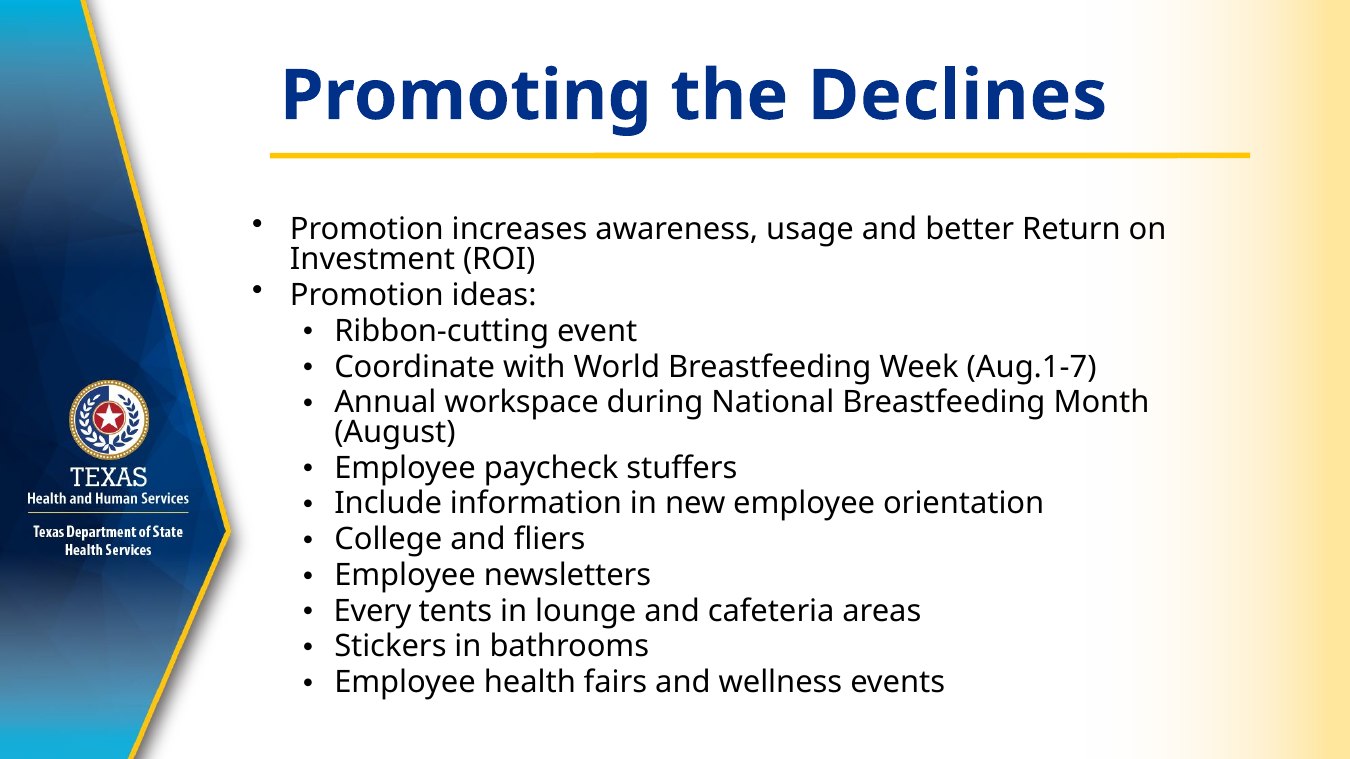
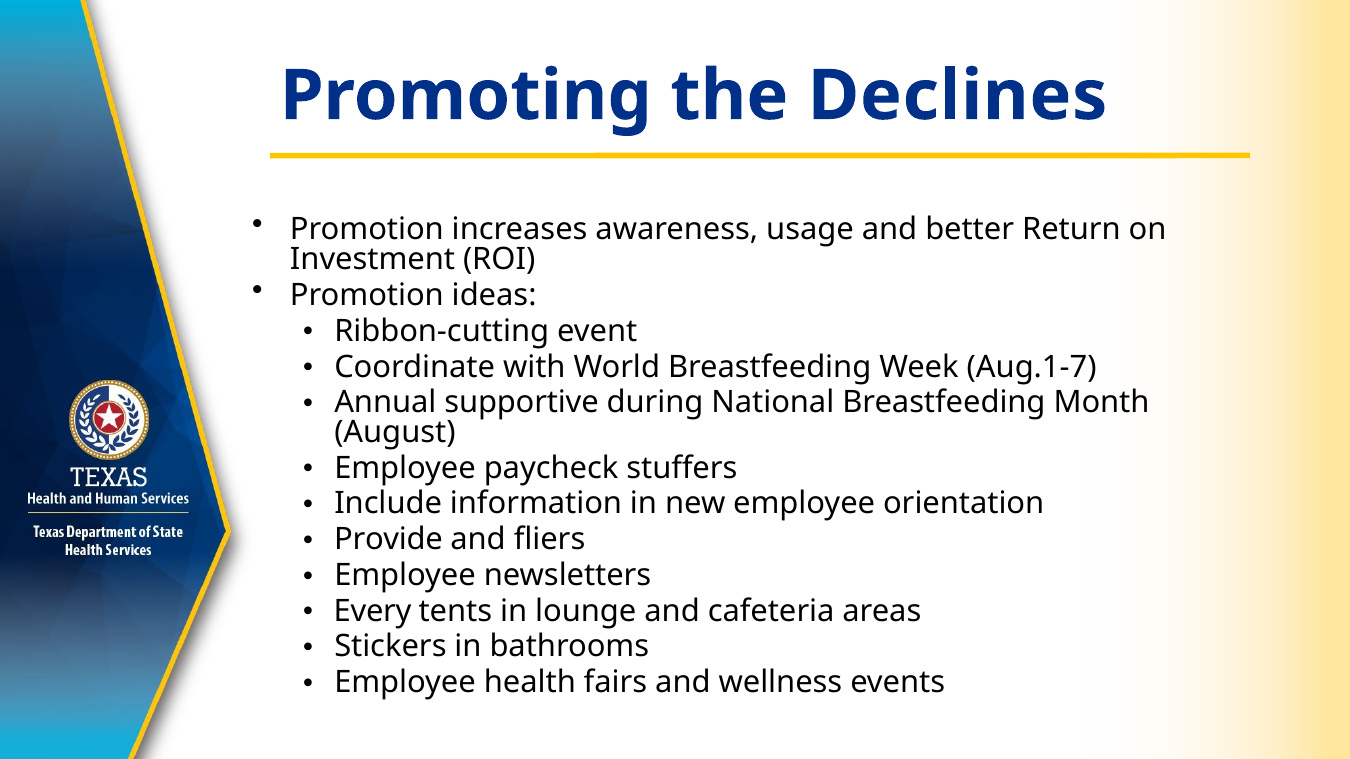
workspace: workspace -> supportive (522, 403)
College: College -> Provide (388, 540)
